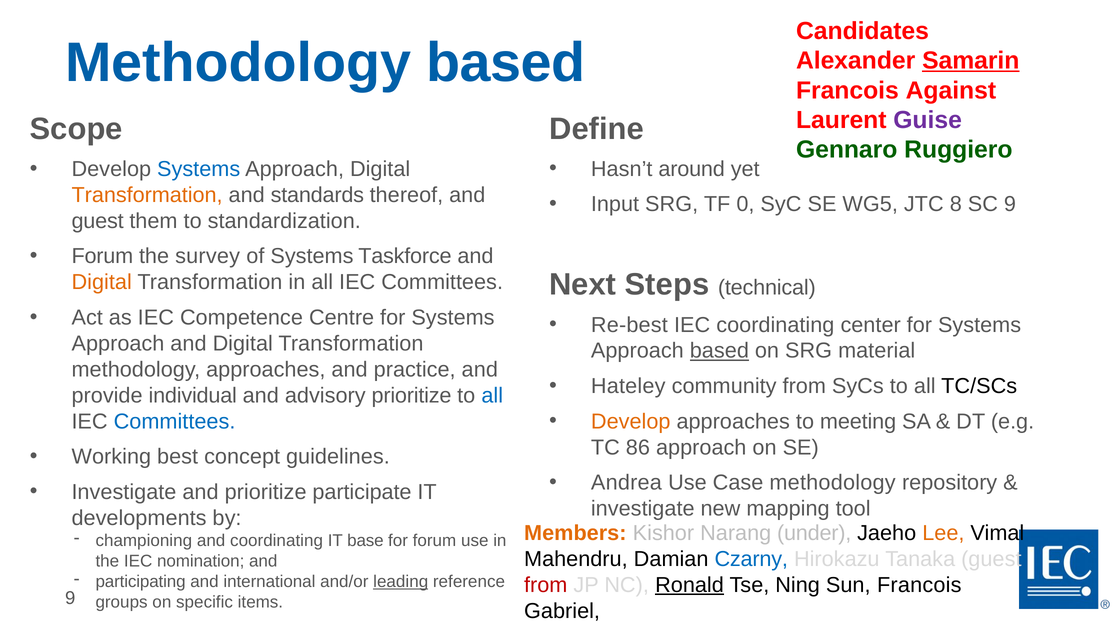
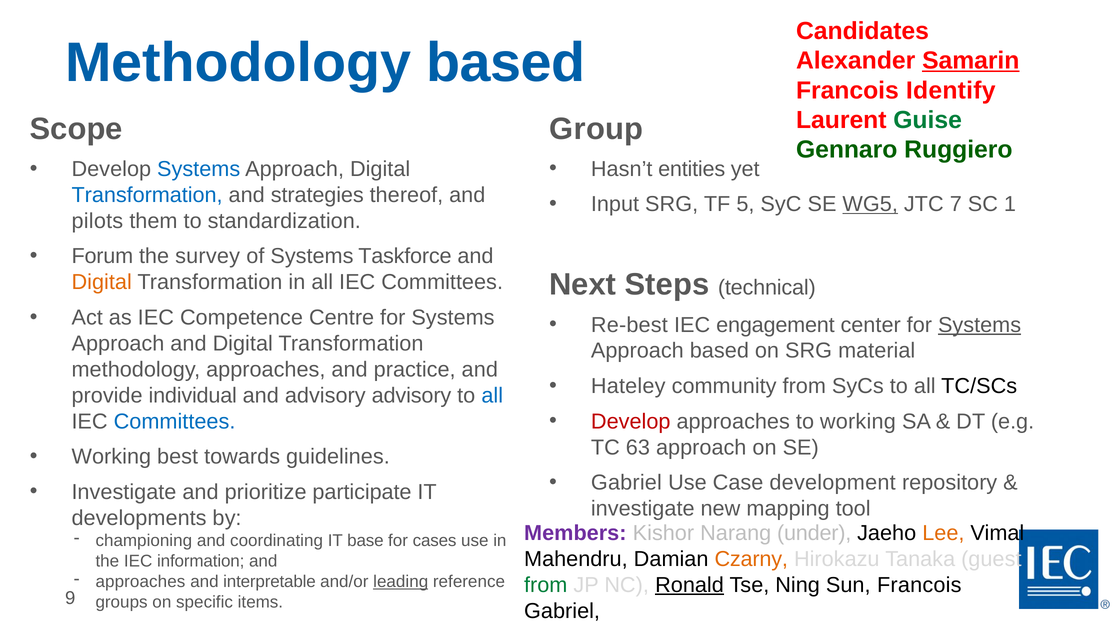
Against: Against -> Identify (951, 91)
Guise colour: purple -> green (928, 120)
Define: Define -> Group (596, 129)
around: around -> entities (692, 169)
Transformation colour: orange -> blue (147, 195)
standards: standards -> strategies (317, 195)
0: 0 -> 5 (745, 204)
WG5 underline: none -> present (870, 204)
8: 8 -> 7 (956, 204)
SC 9: 9 -> 1 (1010, 204)
guest: guest -> pilots (97, 221)
IEC coordinating: coordinating -> engagement (775, 325)
Systems underline: none -> present (980, 325)
based underline: present -> none (719, 351)
advisory prioritize: prioritize -> advisory (411, 396)
Develop colour: orange -> red (631, 422)
to meeting: meeting -> working (858, 422)
86: 86 -> 63 (638, 448)
concept: concept -> towards (242, 457)
Andrea: Andrea -> Gabriel (626, 483)
Case methodology: methodology -> development (833, 483)
Members colour: orange -> purple (575, 534)
for forum: forum -> cases (435, 541)
Czarny colour: blue -> orange (751, 560)
nomination: nomination -> information (201, 562)
participating: participating -> approaches (140, 582)
international: international -> interpretable (269, 582)
from colour: red -> green (546, 586)
